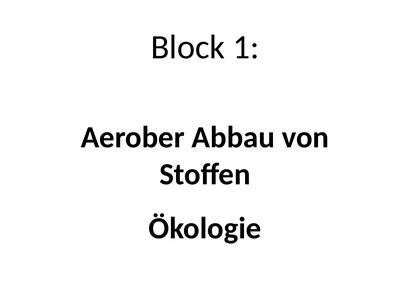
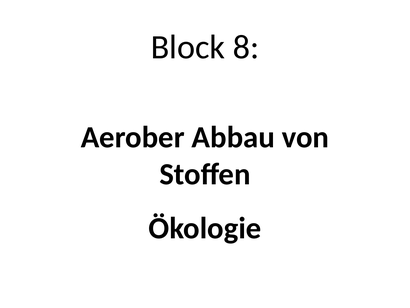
1: 1 -> 8 (246, 47)
